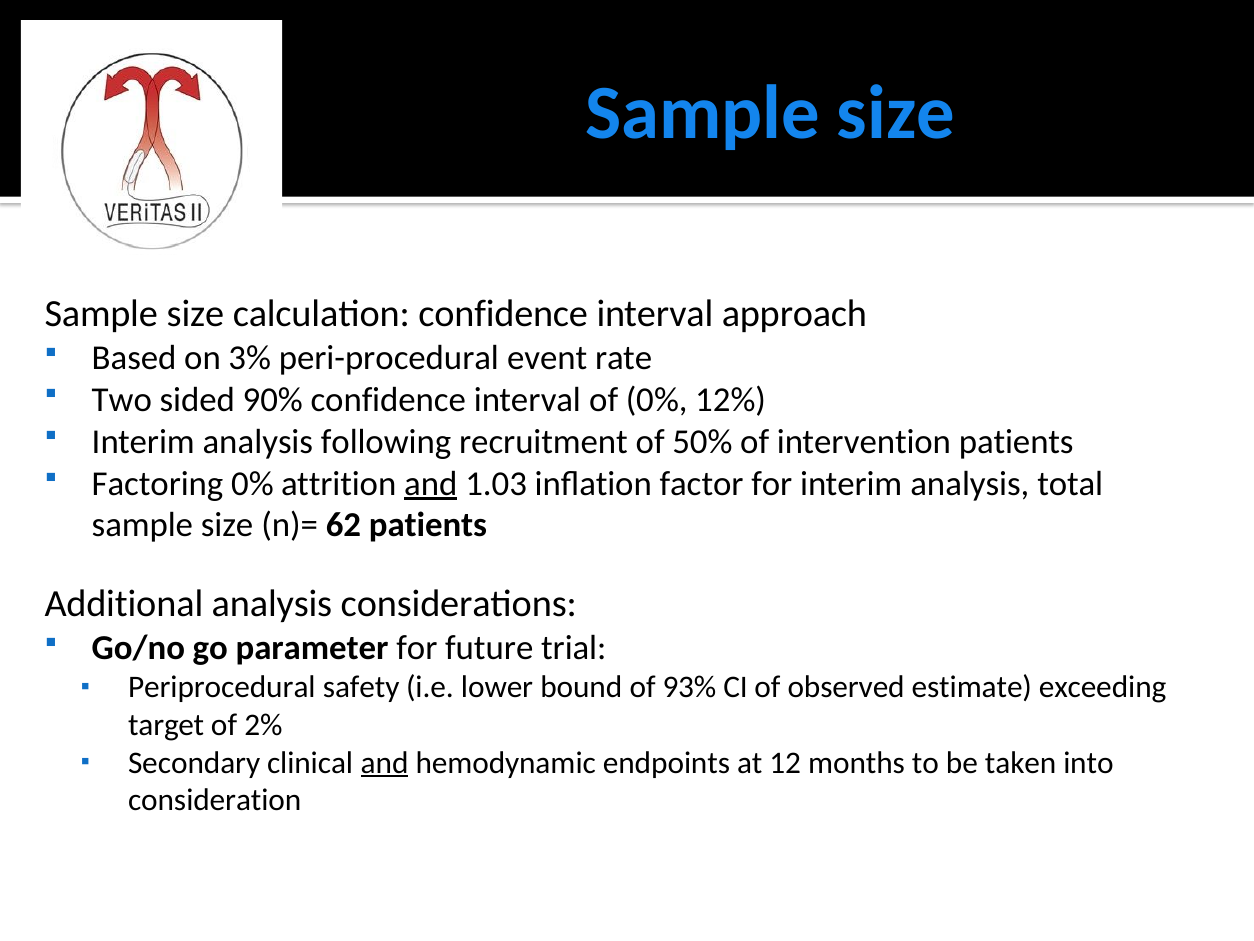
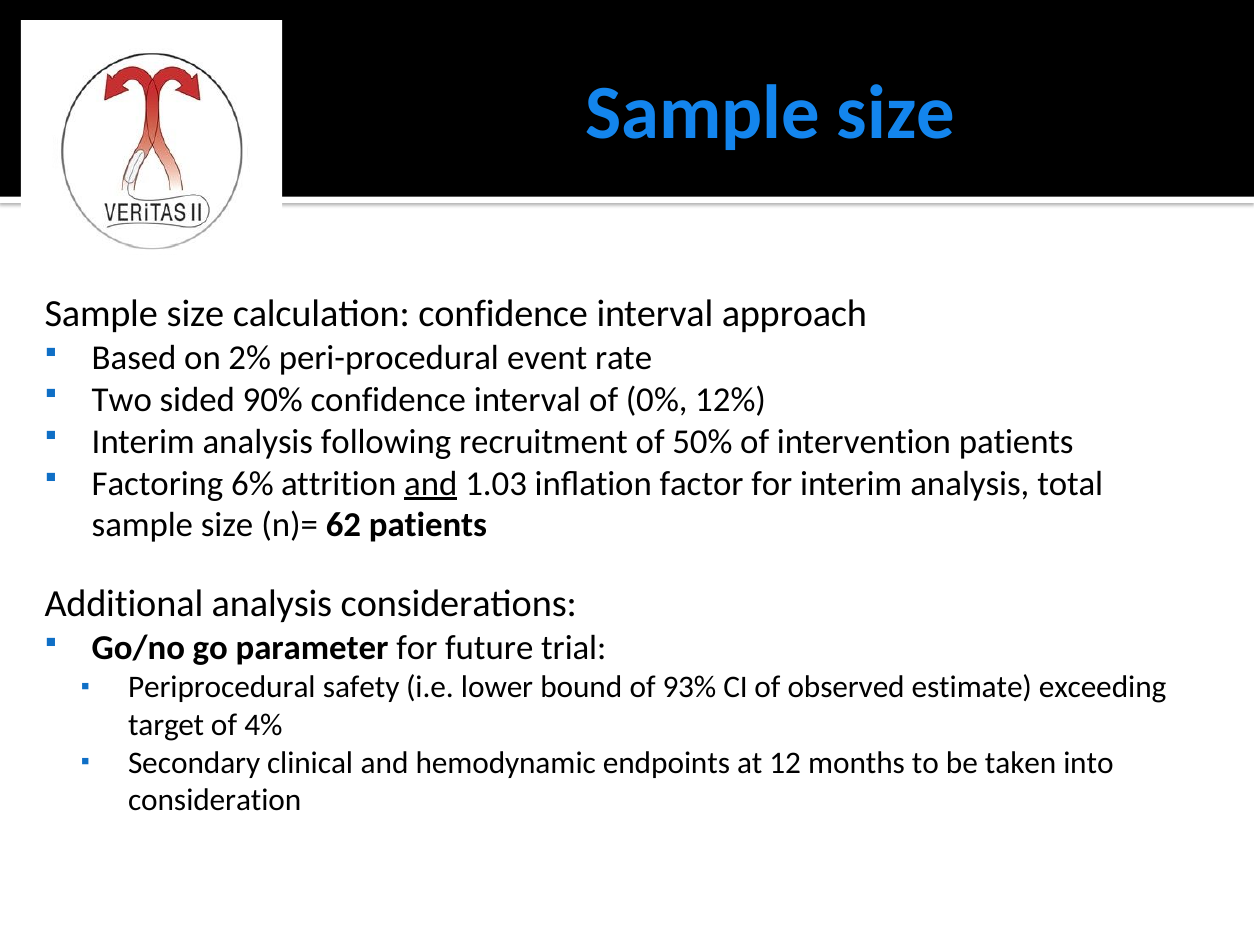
3%: 3% -> 2% (250, 358)
Factoring 0%: 0% -> 6% (252, 483)
2%: 2% -> 4% (263, 725)
and underline: present -> none (385, 762)
